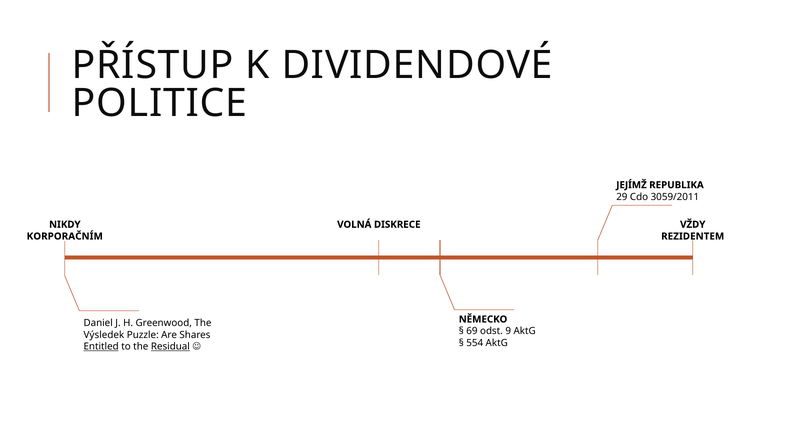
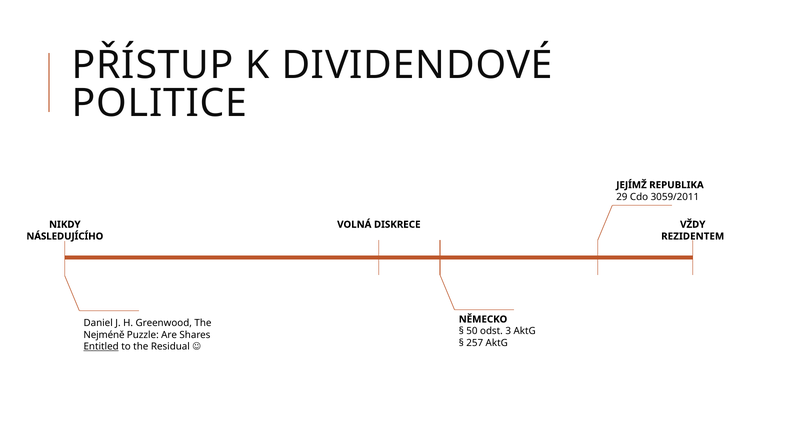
KORPORAČNÍM: KORPORAČNÍM -> NÁSLEDUJÍCÍHO (65, 236)
69: 69 -> 50 (472, 331)
9: 9 -> 3 (508, 331)
Výsledek: Výsledek -> Nejméně (104, 334)
554: 554 -> 257 (475, 343)
Residual underline: present -> none (170, 346)
